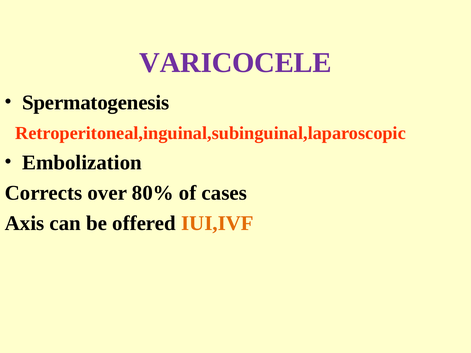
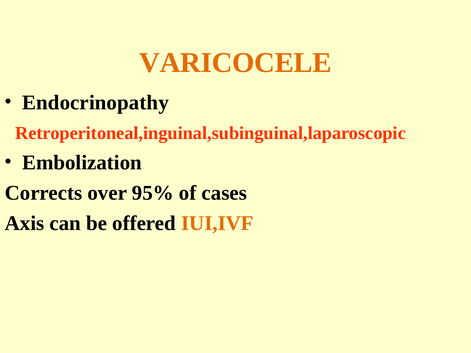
VARICOCELE colour: purple -> orange (235, 63)
Spermatogenesis: Spermatogenesis -> Endocrinopathy (95, 103)
80%: 80% -> 95% (153, 193)
